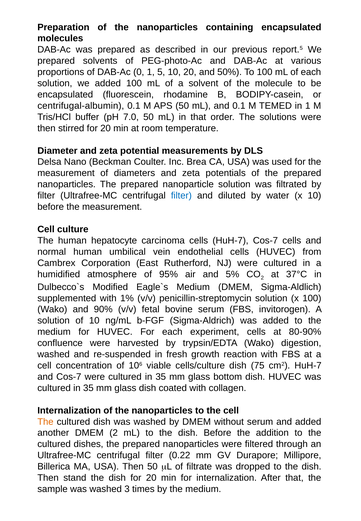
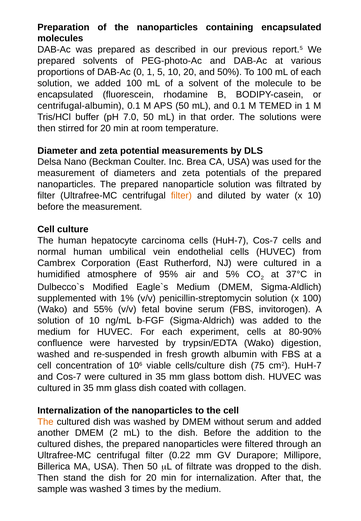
filter colour: blue -> orange (181, 196)
90%: 90% -> 55% (103, 310)
reaction: reaction -> albumin (240, 355)
